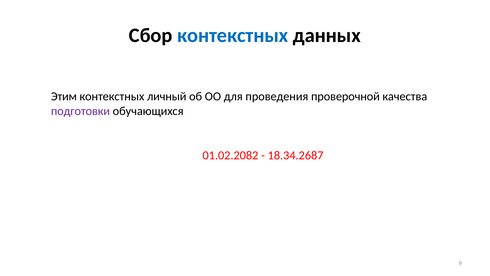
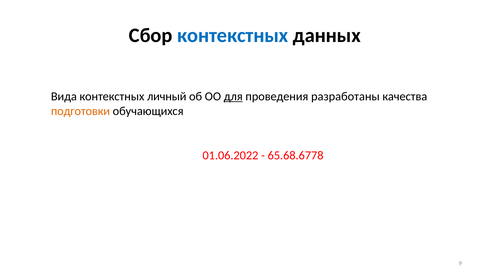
Этим: Этим -> Вида (64, 96)
для underline: none -> present (233, 96)
проверочной: проверочной -> разработаны (345, 96)
подготовки colour: purple -> orange (80, 111)
01.02.2082: 01.02.2082 -> 01.06.2022 (230, 155)
18.34.2687: 18.34.2687 -> 65.68.6778 (296, 155)
